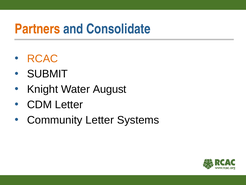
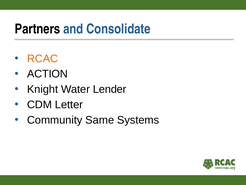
Partners colour: orange -> black (37, 29)
SUBMIT: SUBMIT -> ACTION (47, 74)
August: August -> Lender (110, 89)
Community Letter: Letter -> Same (100, 120)
